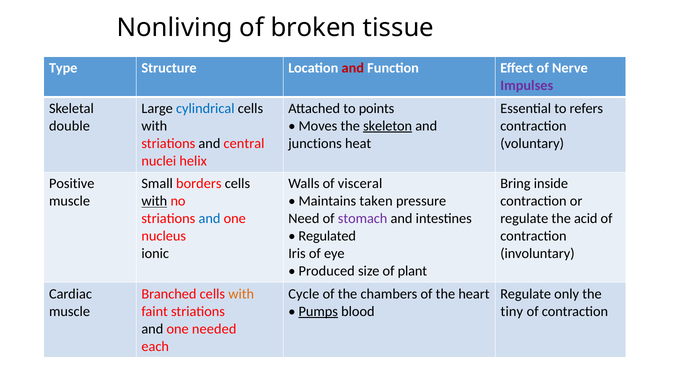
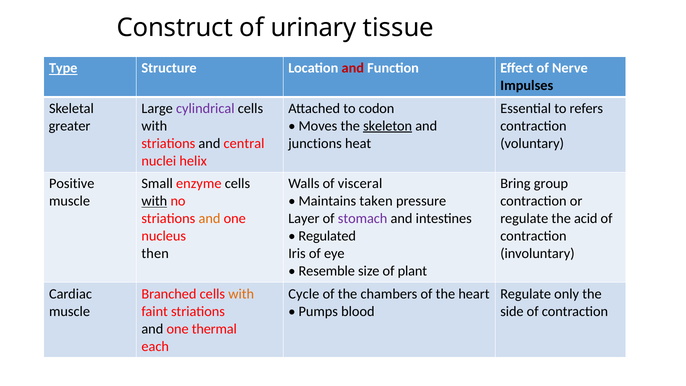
Nonliving: Nonliving -> Construct (175, 28)
broken: broken -> urinary (314, 28)
Type underline: none -> present (63, 68)
Impulses colour: purple -> black (527, 86)
cylindrical colour: blue -> purple (205, 108)
points: points -> codon (376, 108)
double: double -> greater (70, 126)
borders: borders -> enzyme (199, 184)
inside: inside -> group (551, 184)
and colour: blue -> orange (209, 219)
Need: Need -> Layer (304, 219)
ionic: ionic -> then (155, 254)
Produced: Produced -> Resemble (327, 271)
Pumps underline: present -> none (318, 311)
tiny: tiny -> side (512, 311)
needed: needed -> thermal (214, 329)
